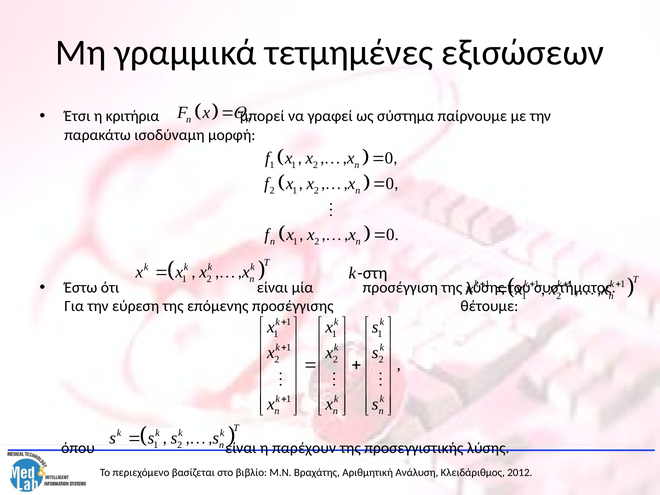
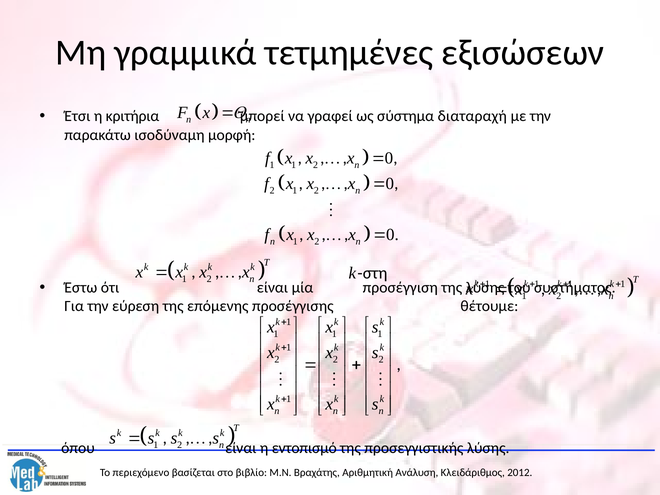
παίρνουμε: παίρνουμε -> διαταραχή (472, 116)
παρέχουν: παρέχουν -> εντοπισμό (304, 448)
